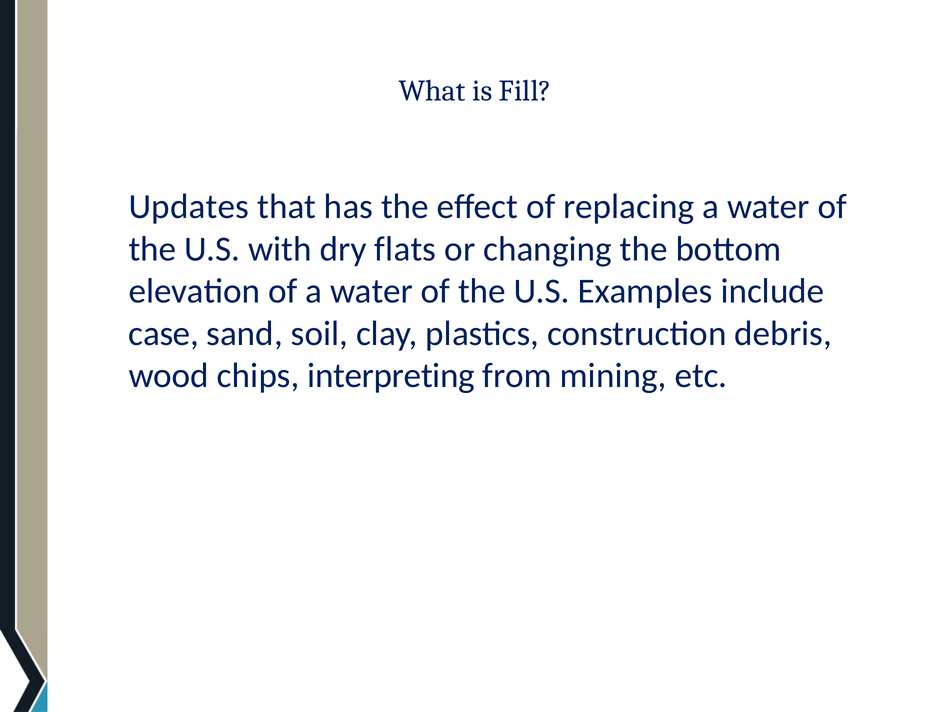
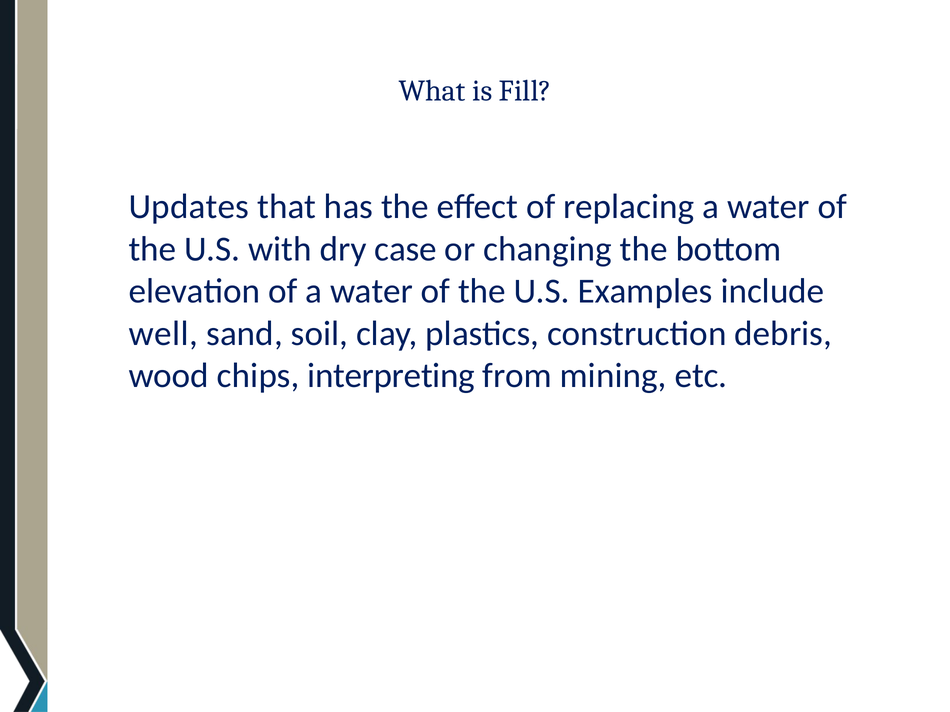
flats: flats -> case (406, 249)
case: case -> well (163, 334)
